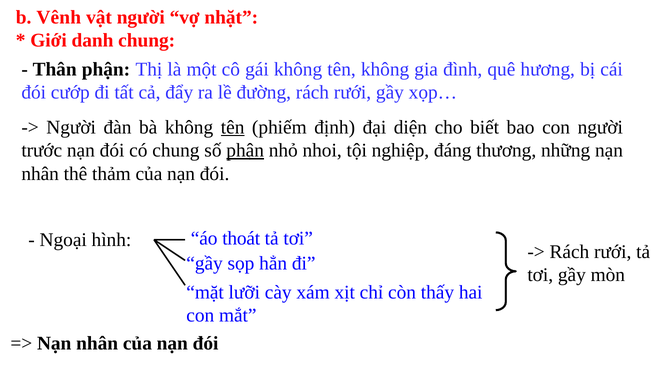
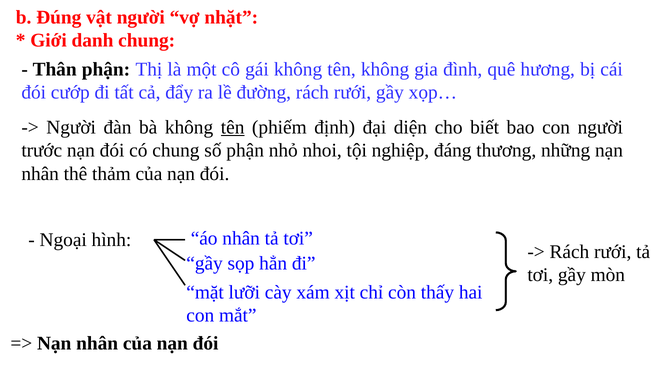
Vênh: Vênh -> Đúng (59, 17)
phận underline: present -> none (245, 151)
áo thoát: thoát -> nhân (241, 239)
